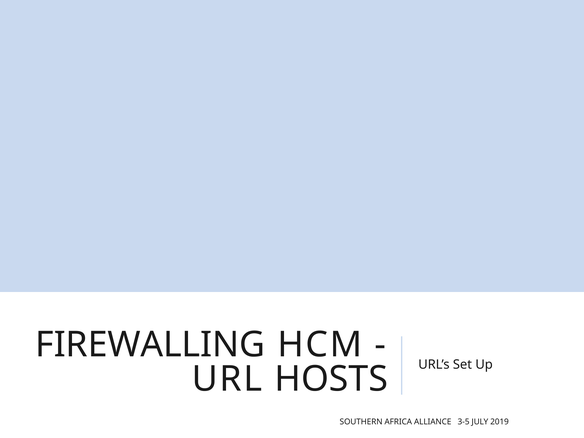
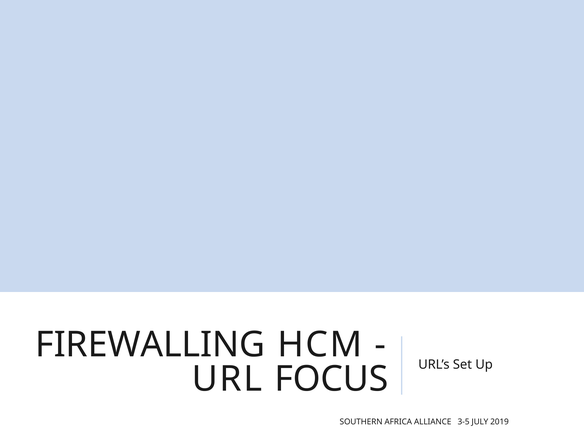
HOSTS: HOSTS -> FOCUS (331, 379)
